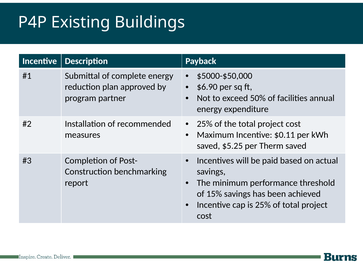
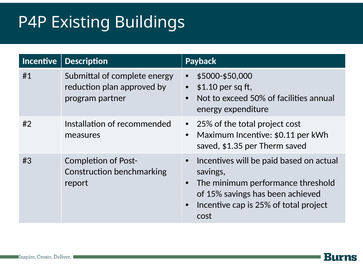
$6.90: $6.90 -> $1.10 (207, 87)
$5.25: $5.25 -> $1.35 (232, 146)
